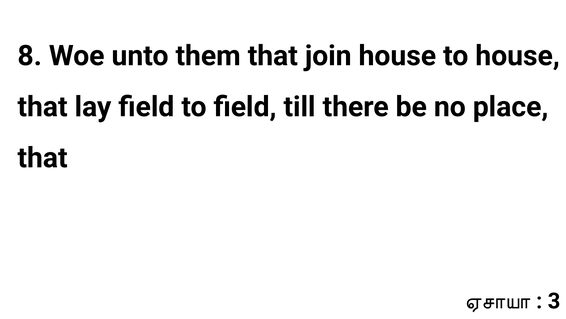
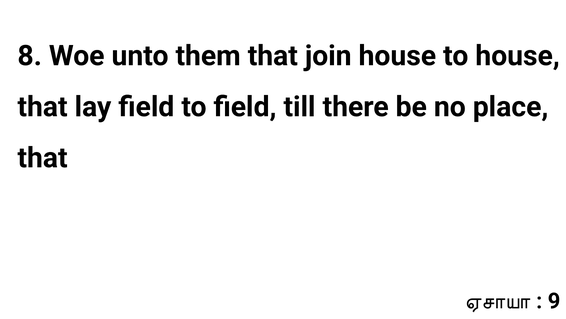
3: 3 -> 9 (554, 301)
